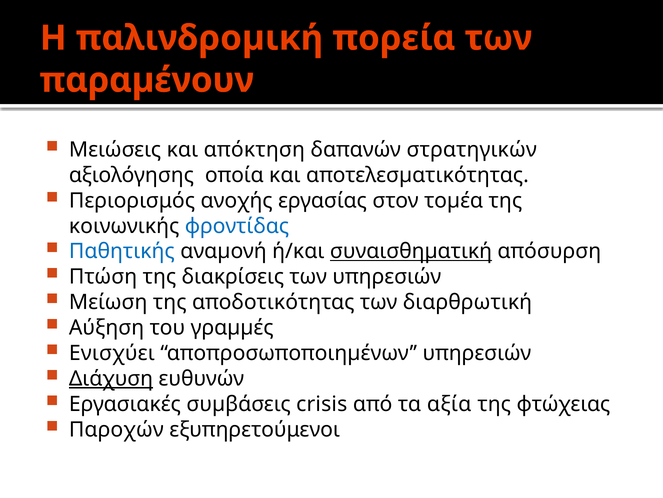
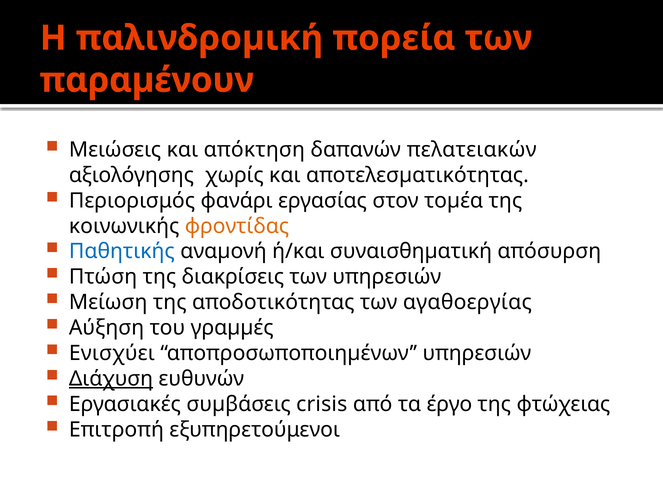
στρατηγικών: στρατηγικών -> πελατειακών (472, 150)
οποία: οποία -> χωρίς (234, 175)
ανοχής: ανοχής -> φανάρι (237, 200)
φροντίδας colour: blue -> orange (237, 226)
συναισθηµατική underline: present -> none (411, 251)
διαρθρωτική: διαρθρωτική -> αγαθοεργίας (467, 302)
αξία: αξία -> έργο (449, 403)
Παροχών: Παροχών -> Επιτροπή (116, 429)
